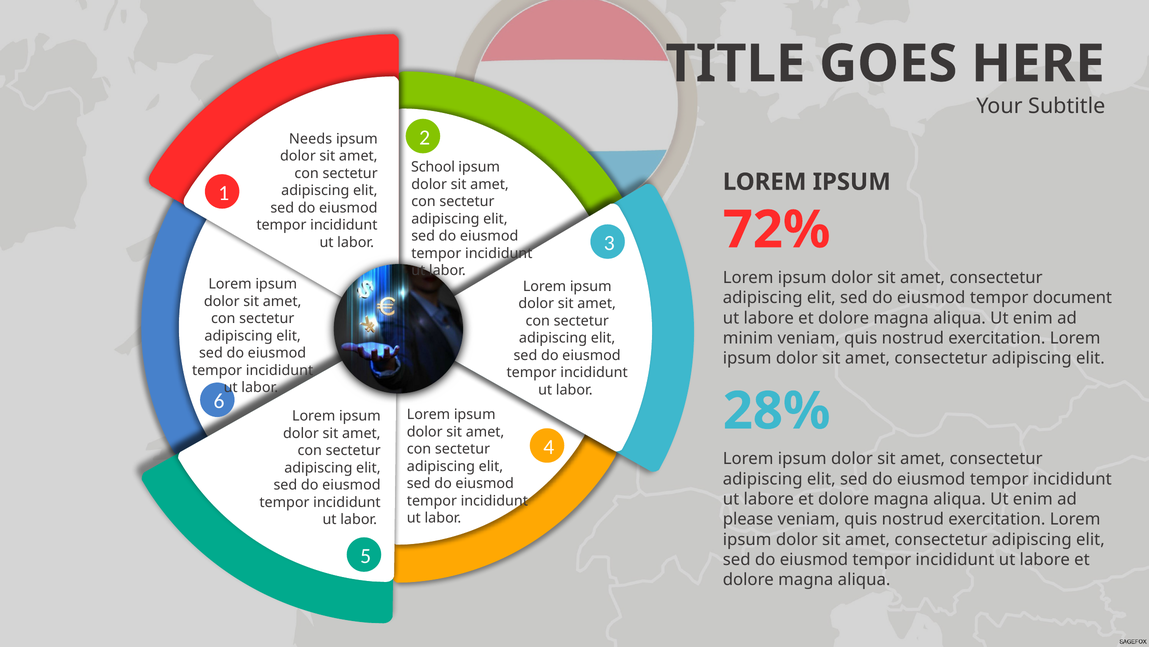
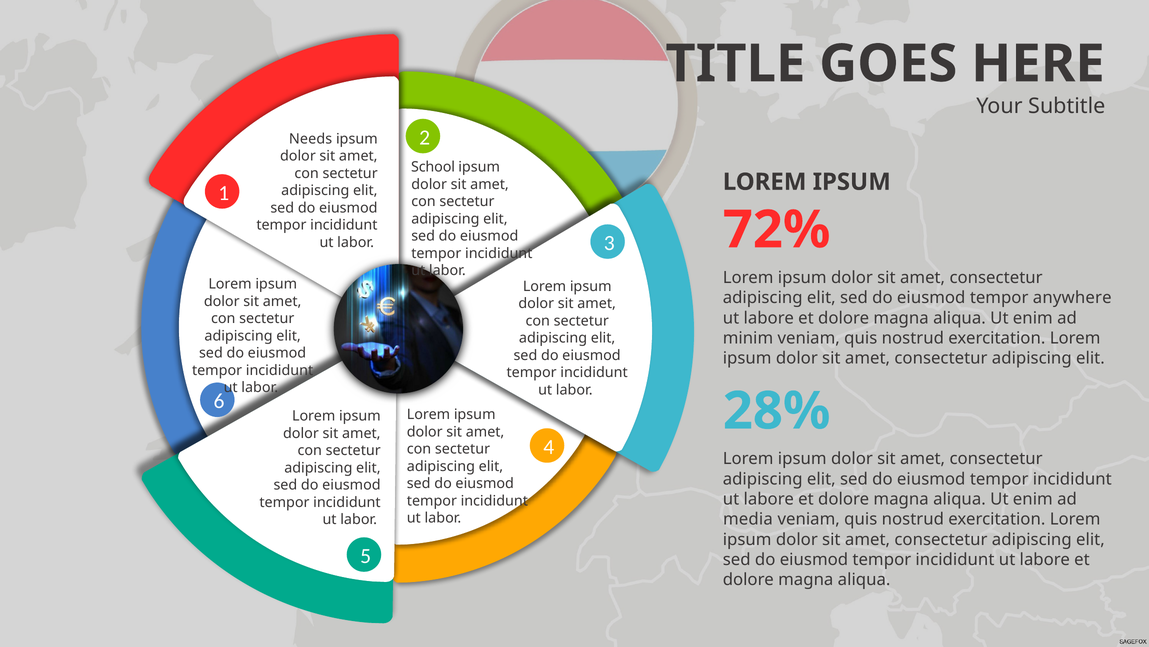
document: document -> anywhere (1072, 298)
please: please -> media (748, 519)
